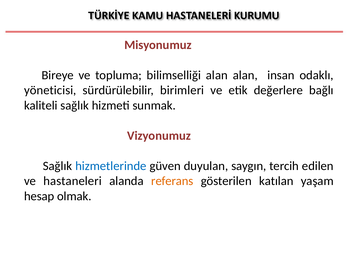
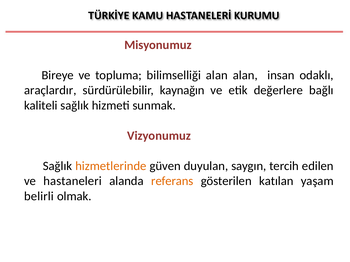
yöneticisi: yöneticisi -> araçlardır (50, 90)
birimleri: birimleri -> kaynağın (182, 90)
hizmetlerinde colour: blue -> orange (111, 166)
hesap: hesap -> belirli (39, 197)
